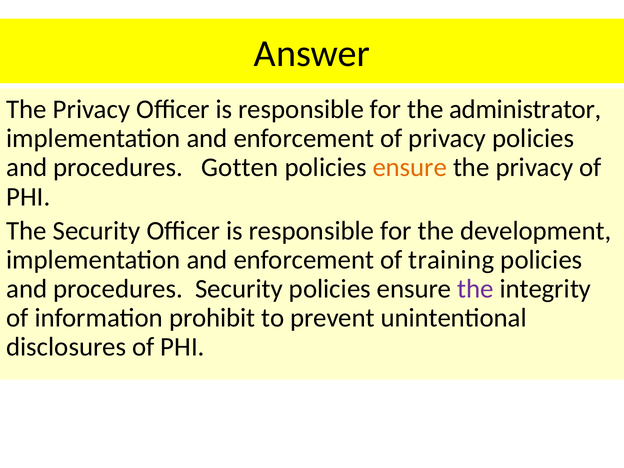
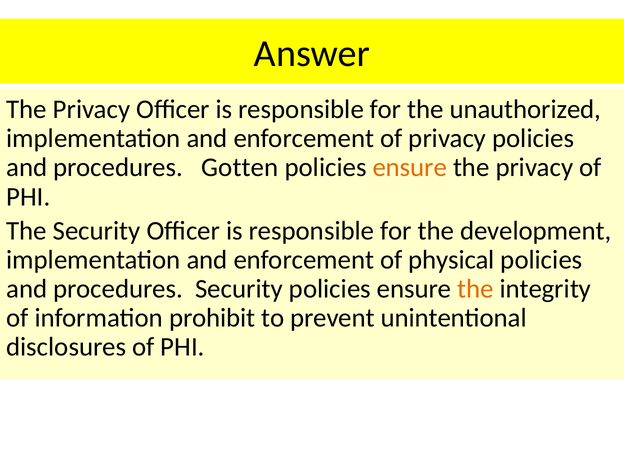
administrator: administrator -> unauthorized (525, 110)
training: training -> physical (452, 260)
the colour: purple -> orange (475, 289)
